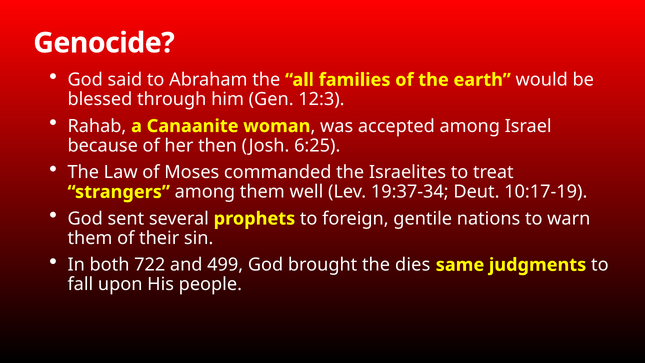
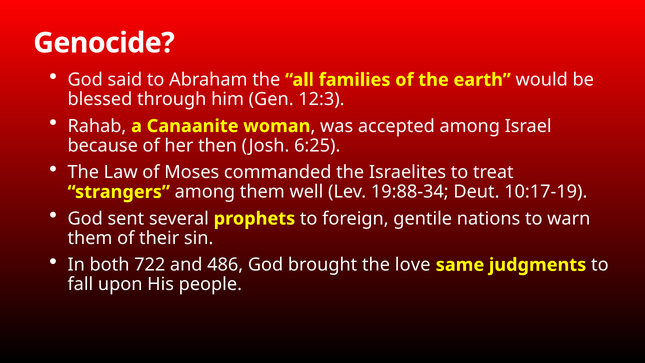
19:37-34: 19:37-34 -> 19:88-34 (410, 192)
499: 499 -> 486 (225, 265)
dies: dies -> love (413, 265)
